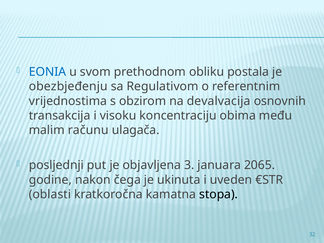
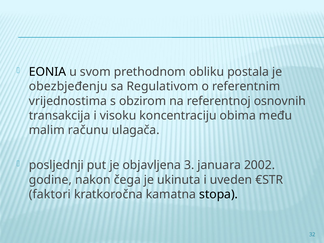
EONIA colour: blue -> black (48, 72)
devalvacija: devalvacija -> referentnoj (219, 101)
2065: 2065 -> 2002 (260, 165)
oblasti: oblasti -> faktori (50, 194)
